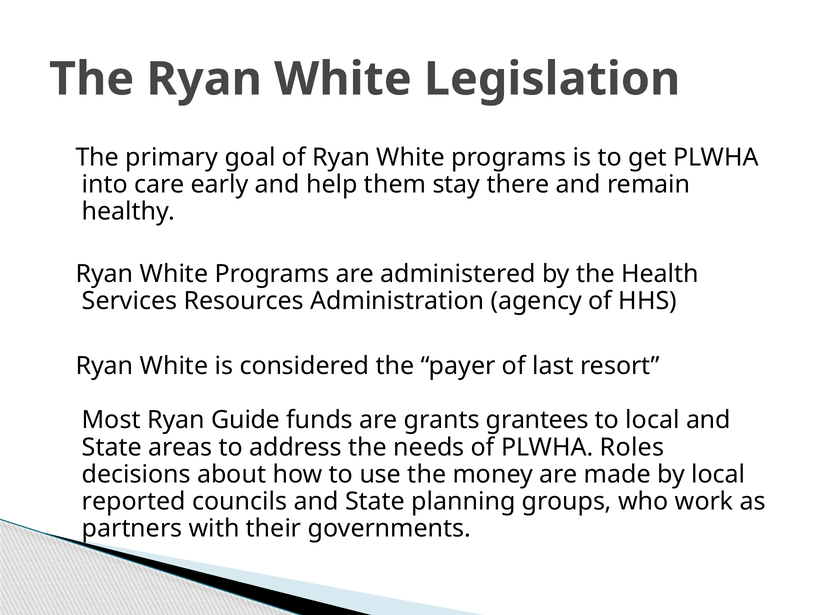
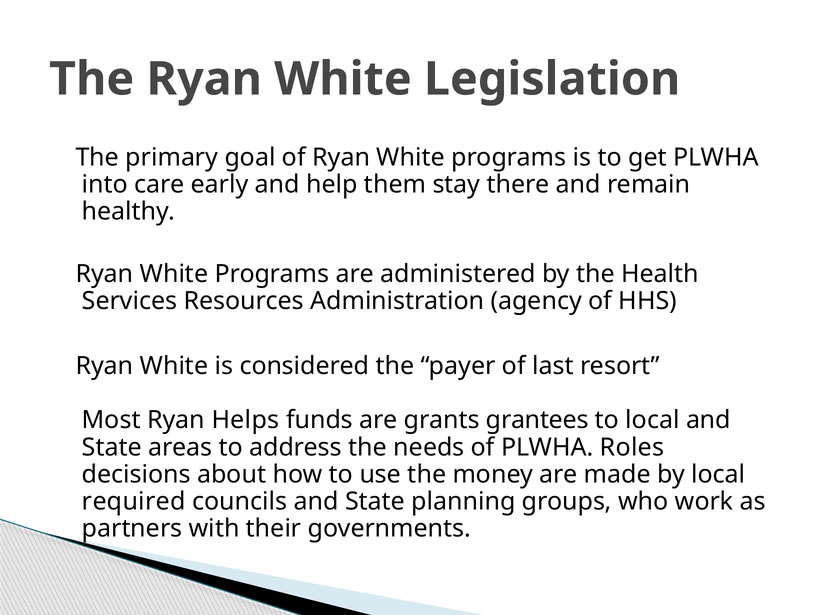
Guide: Guide -> Helps (245, 420)
reported: reported -> required (134, 501)
